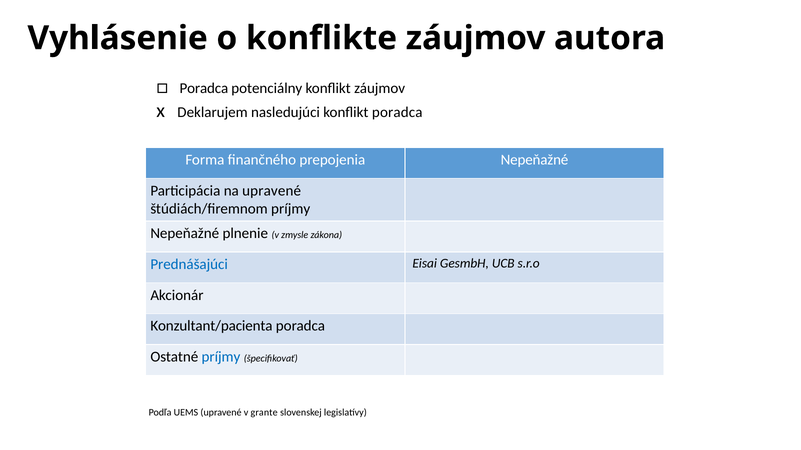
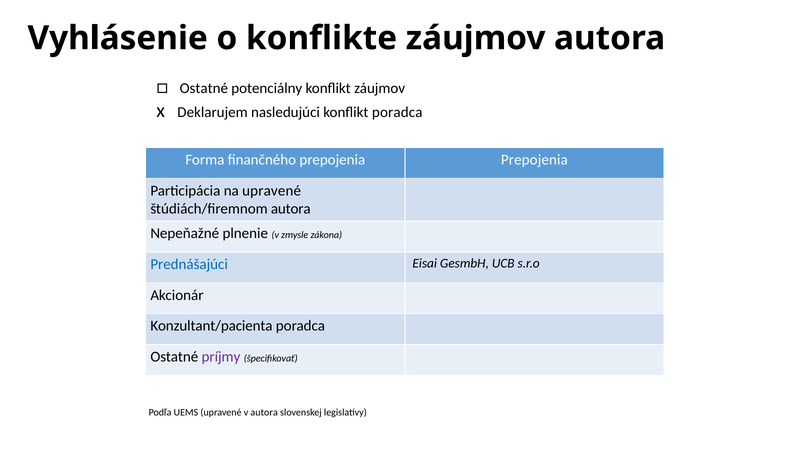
Poradca: Poradca -> Ostatné (204, 88)
prepojenia Nepeňažné: Nepeňažné -> Prepojenia (534, 160)
štúdiách/firemnom príjmy: príjmy -> autora (291, 209)
príjmy colour: blue -> purple (221, 357)
v grante: grante -> autora (264, 413)
